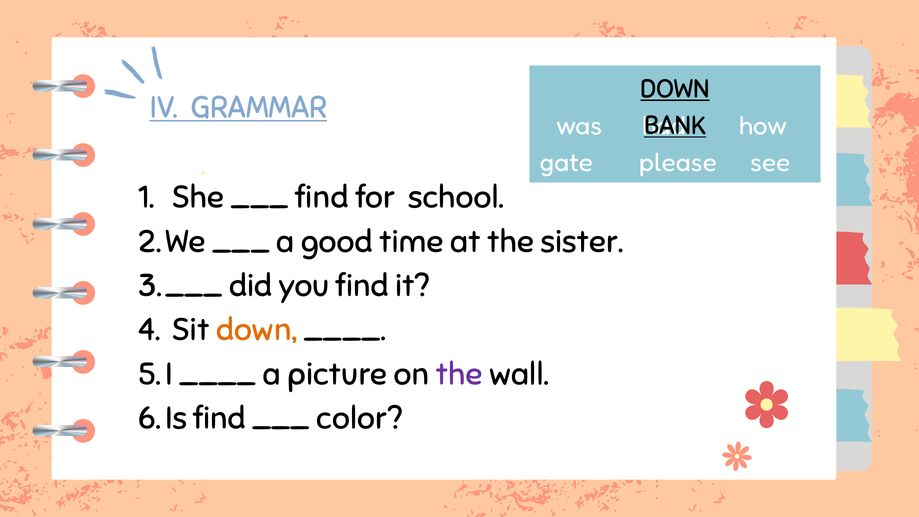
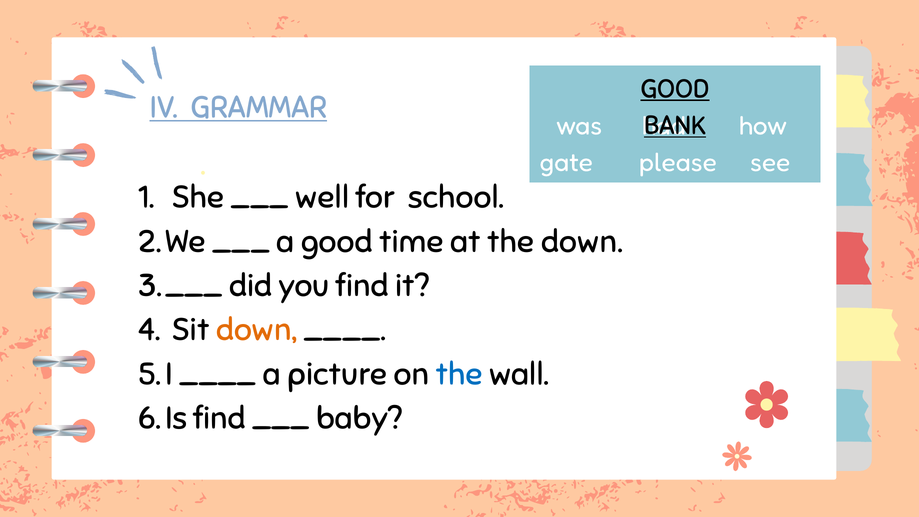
DOWN: DOWN -> GOOD (675, 89)
find: find -> well (322, 197)
the sister: sister -> down (582, 242)
the colour: purple -> blue (459, 374)
color: color -> baby (359, 418)
